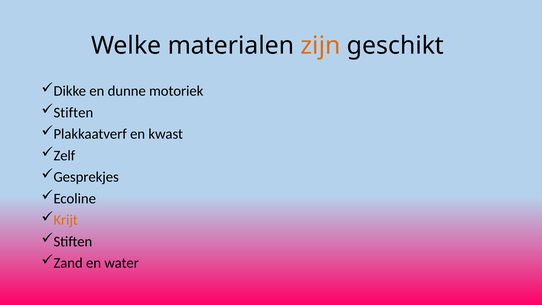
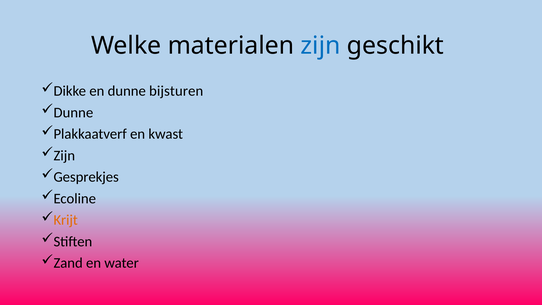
zijn colour: orange -> blue (321, 46)
motoriek: motoriek -> bijsturen (176, 91)
Stiften: Stiften -> Dunne (73, 113)
Zelf: Zelf -> Zijn (64, 155)
